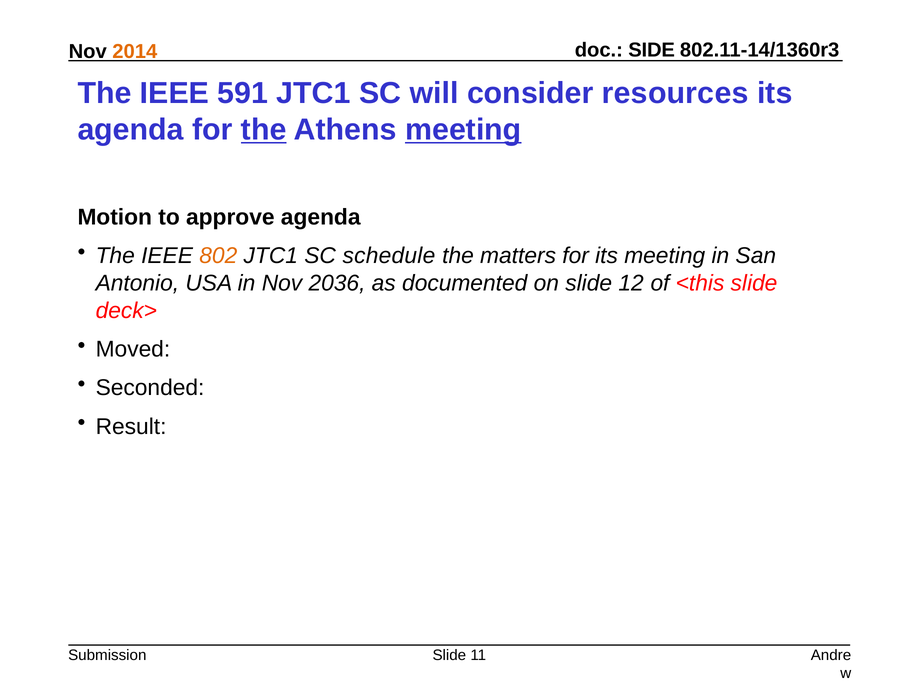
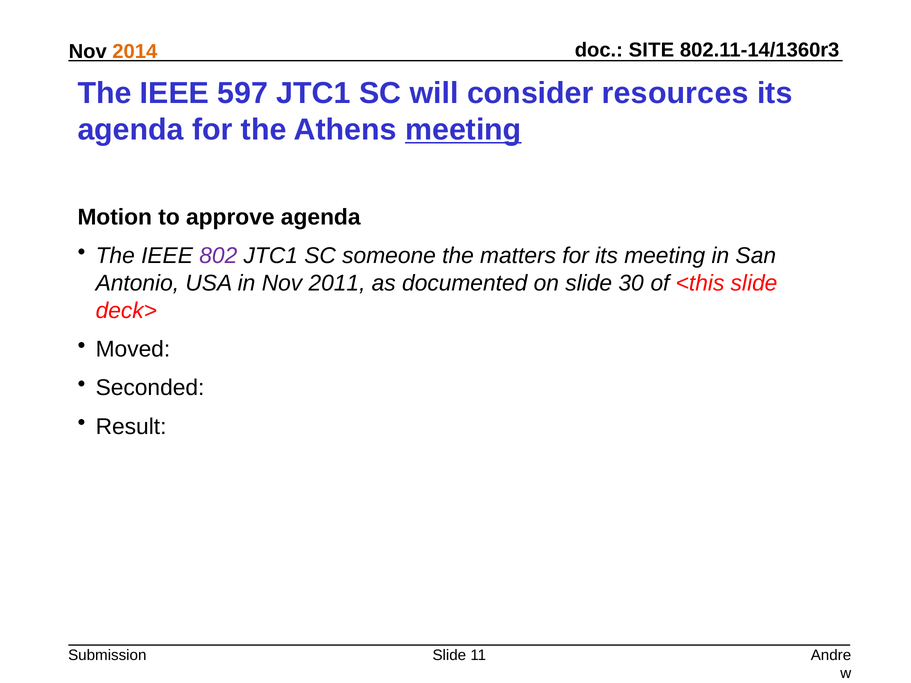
SIDE: SIDE -> SITE (651, 50)
591: 591 -> 597 (243, 93)
the underline: present -> none (264, 130)
802 colour: orange -> purple (218, 256)
schedule: schedule -> someone (389, 256)
2036: 2036 -> 2011 (337, 283)
12: 12 -> 30 (631, 283)
